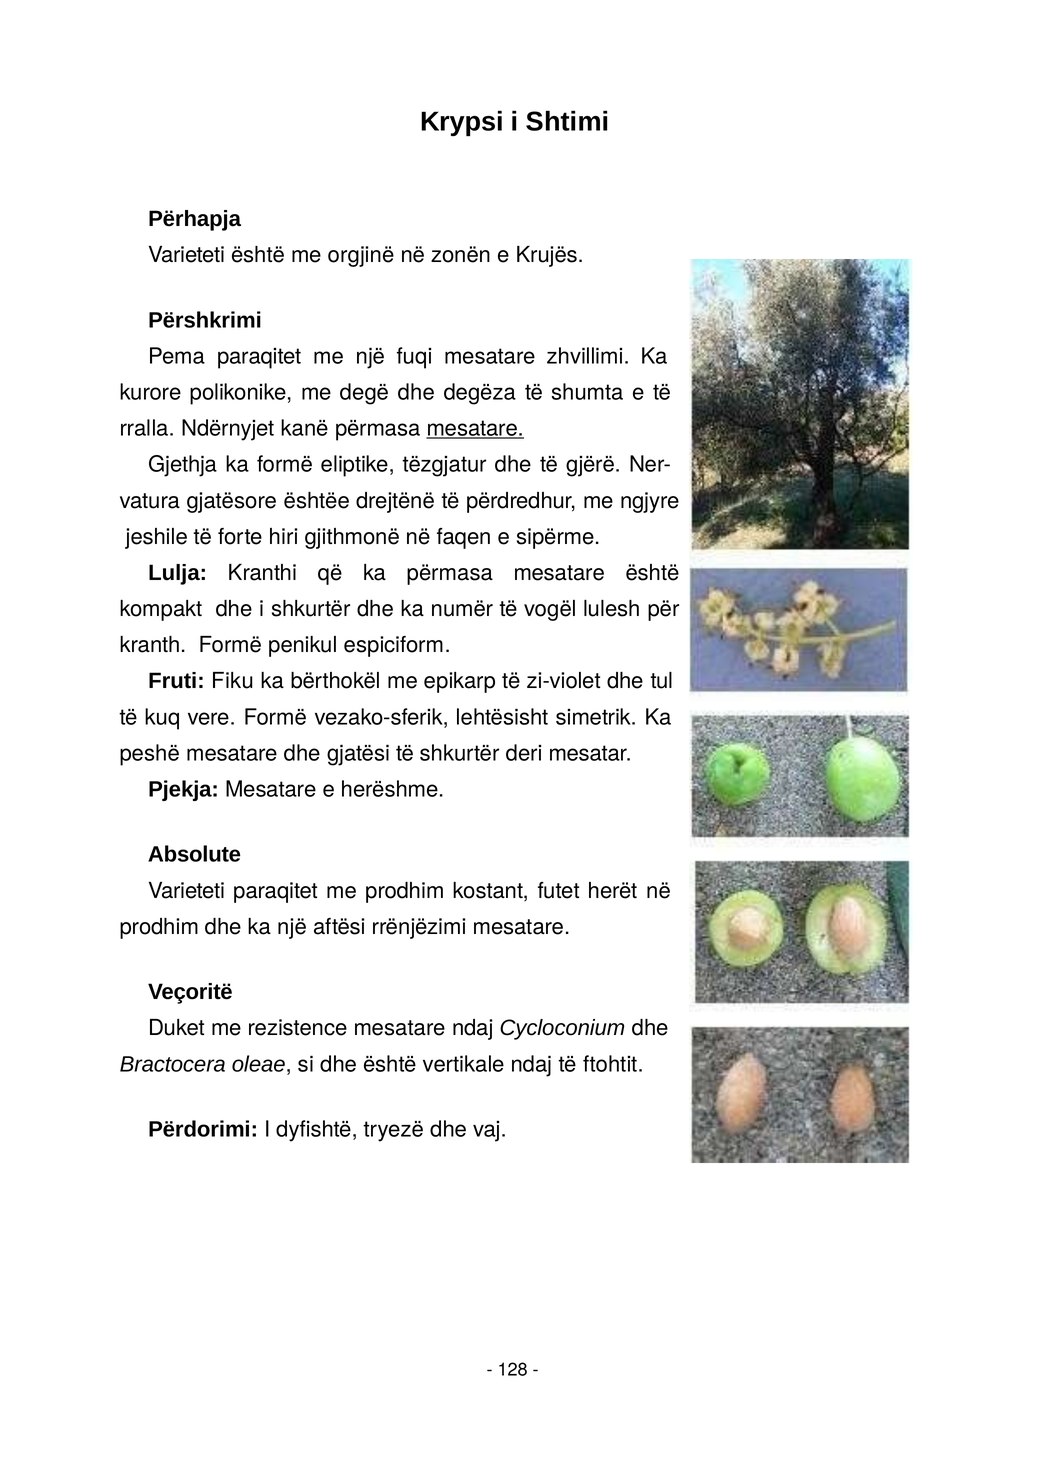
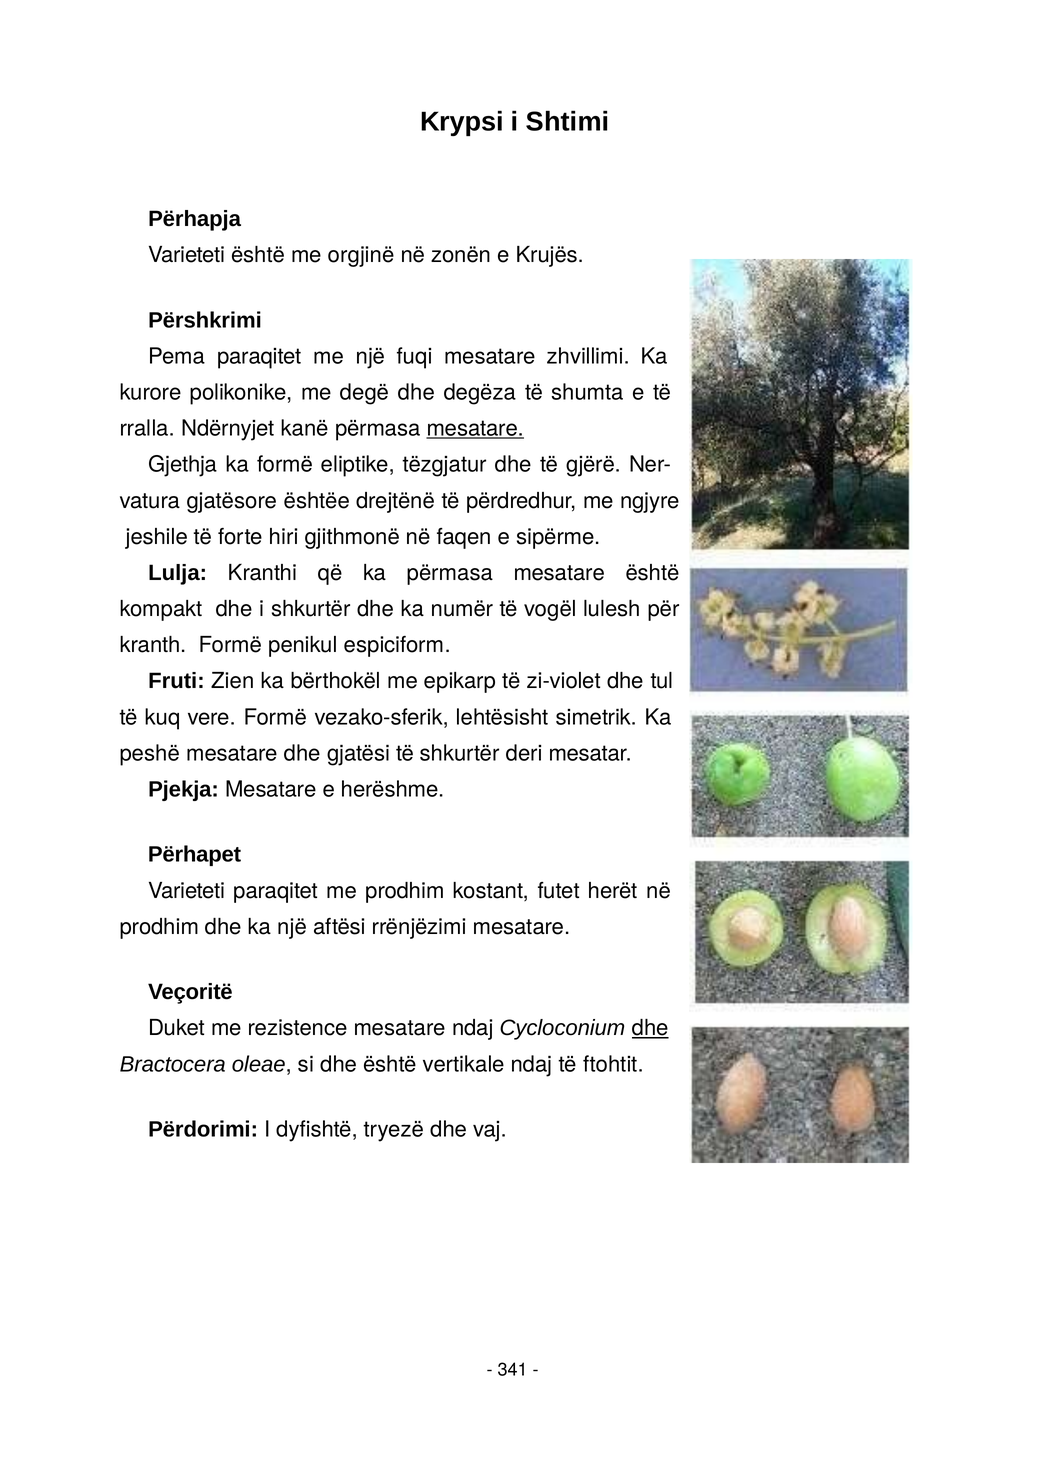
Fiku: Fiku -> Zien (233, 681)
Absolute: Absolute -> Përhapet (194, 855)
dhe underline: none -> present (650, 1028)
128: 128 -> 341 (513, 1370)
